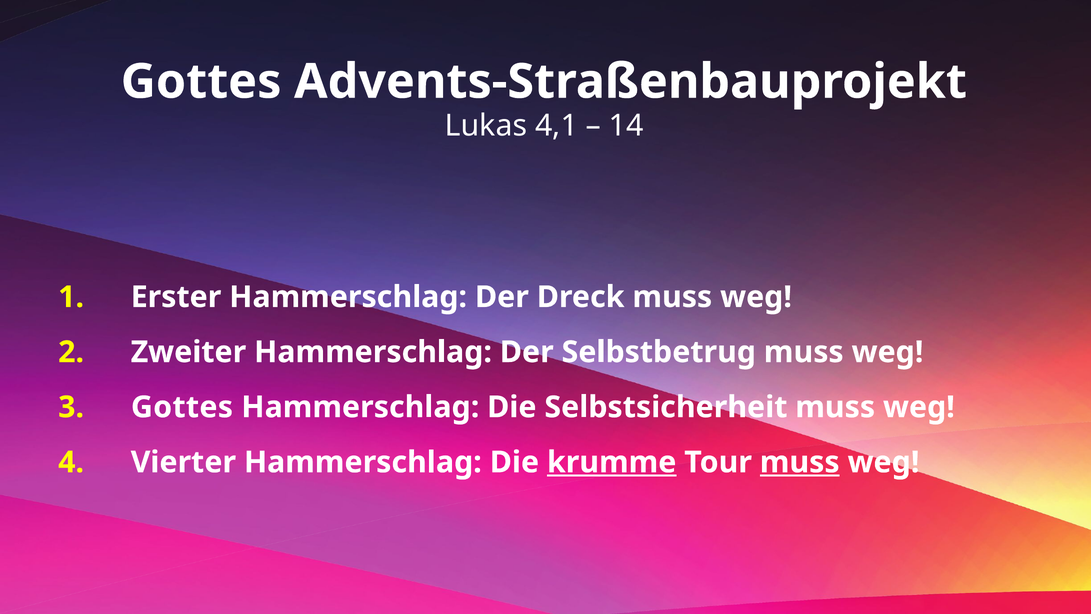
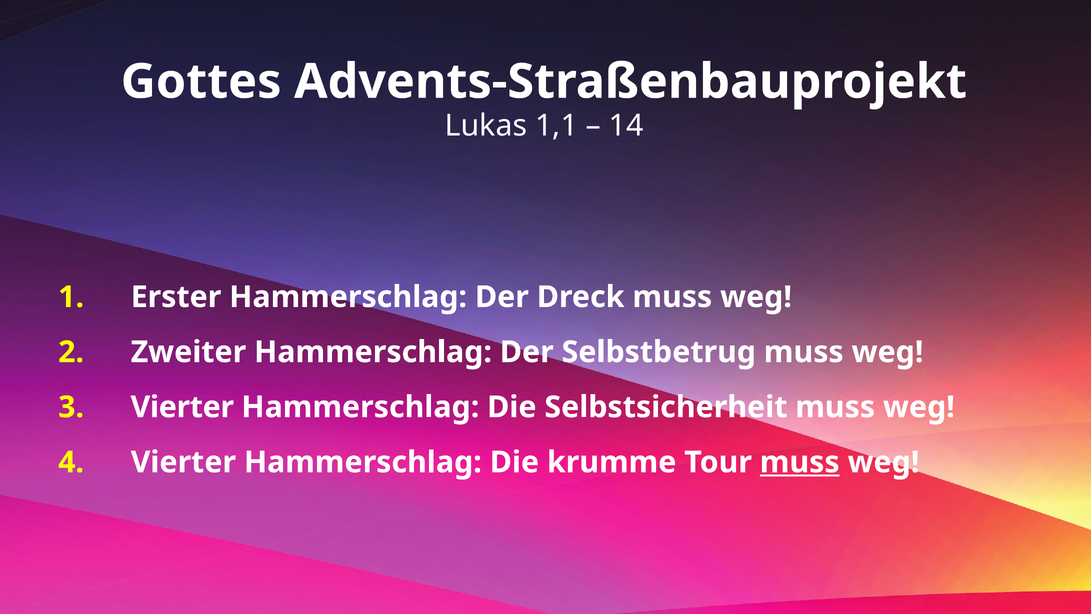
4,1: 4,1 -> 1,1 (556, 126)
Gottes: Gottes -> Vierter (182, 407)
krumme underline: present -> none (612, 462)
